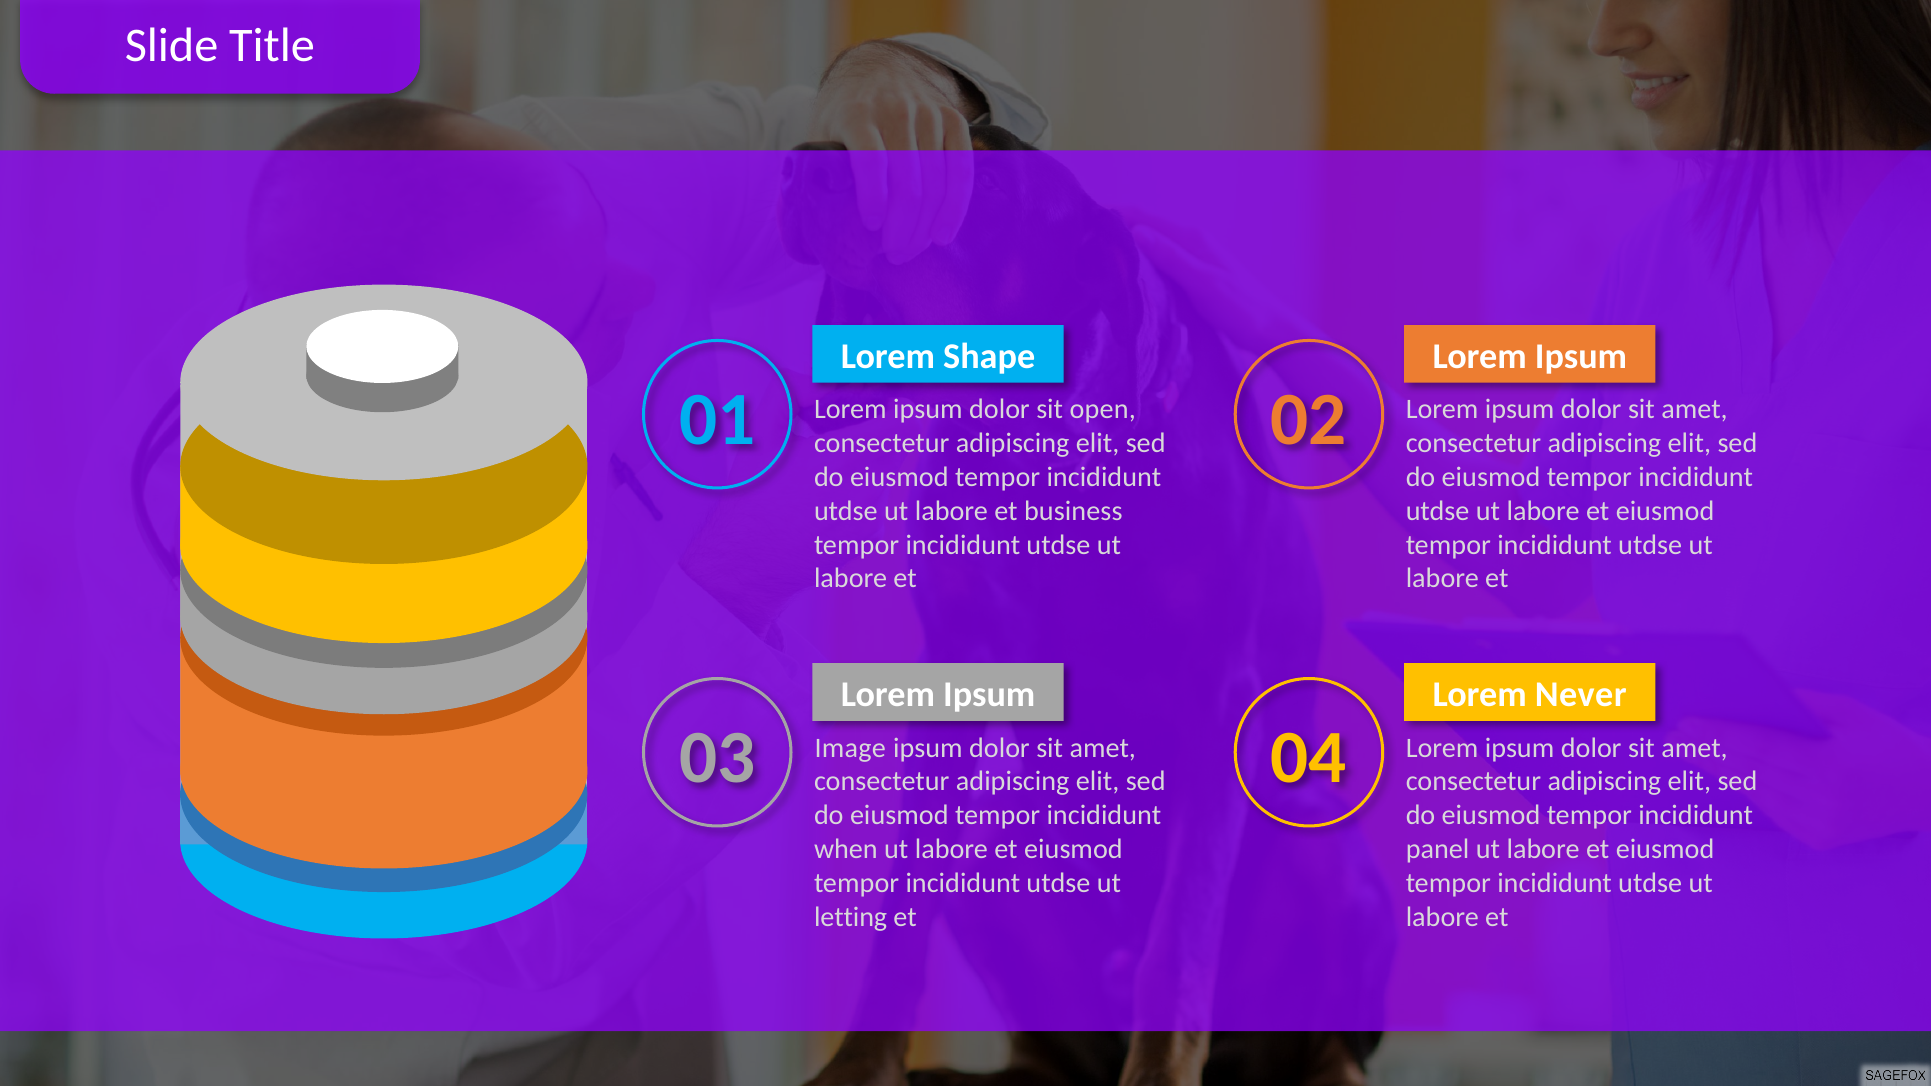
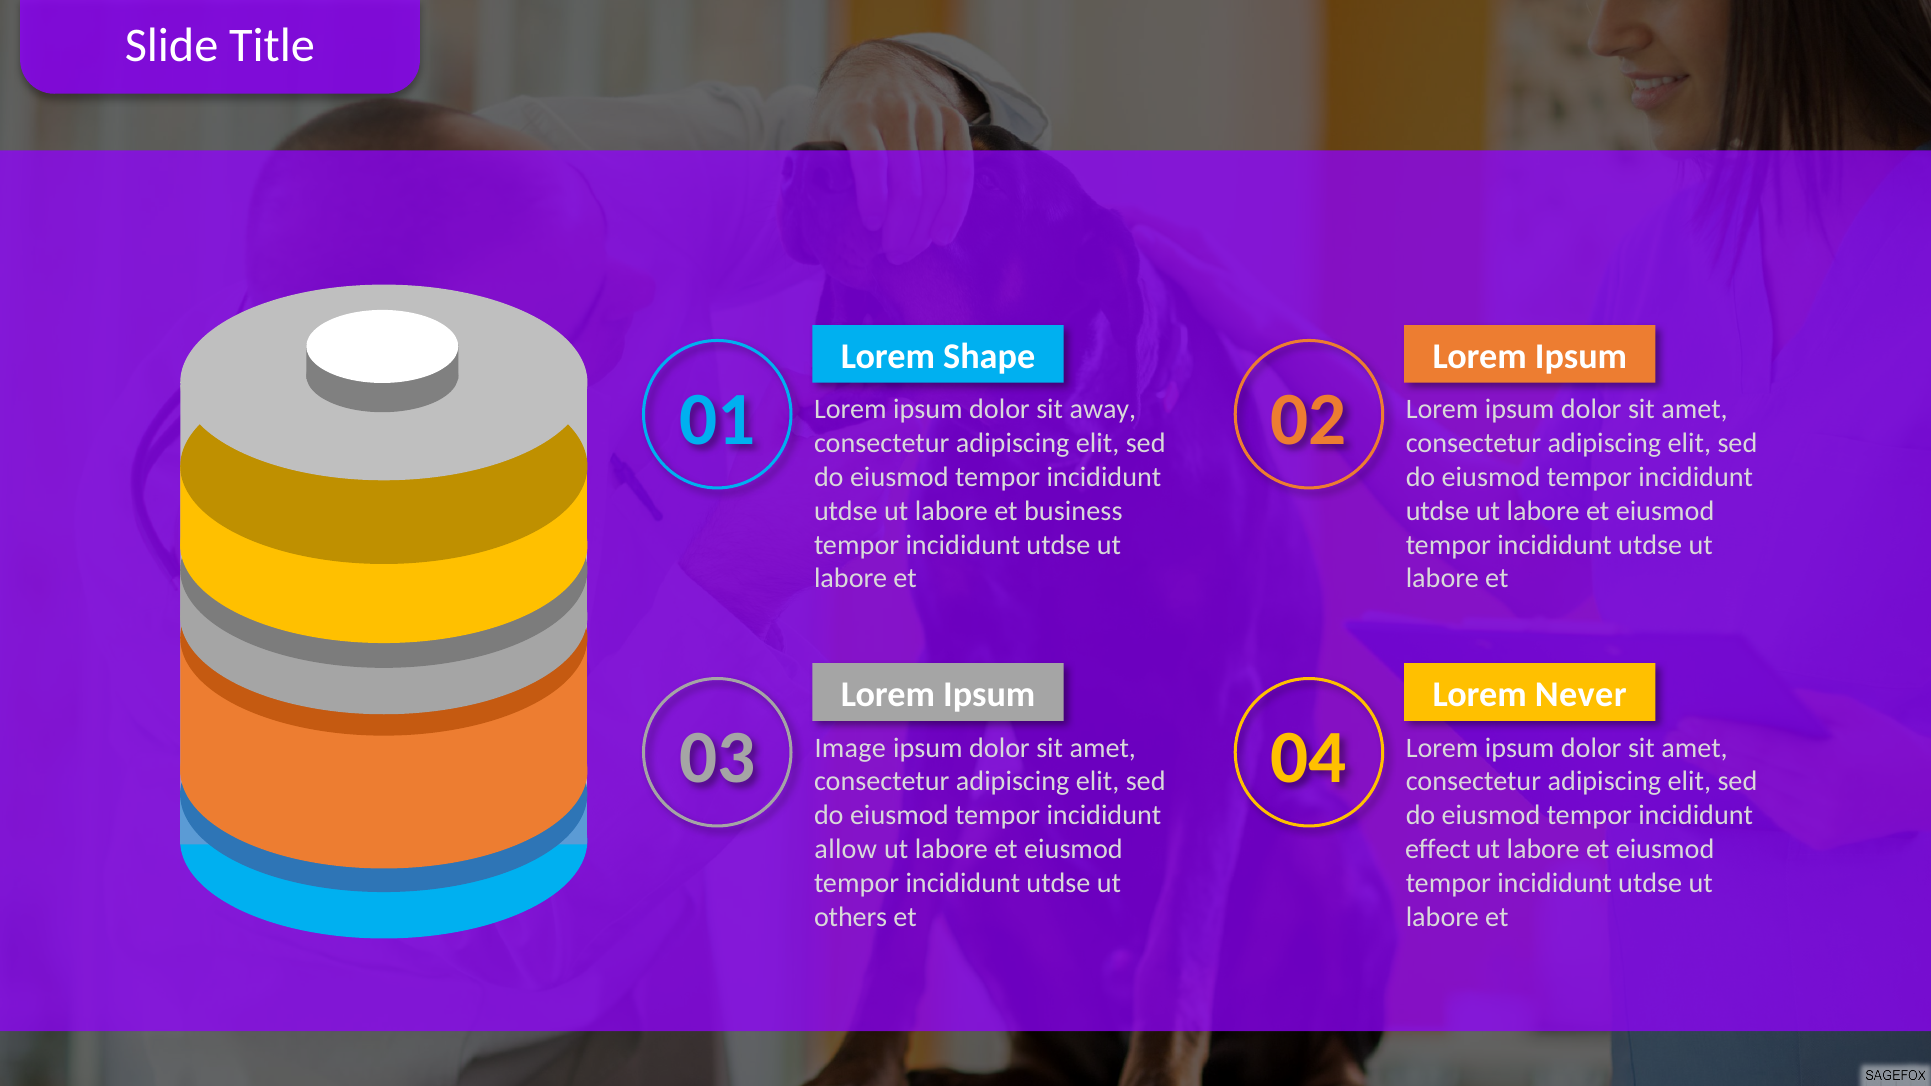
open: open -> away (1103, 410)
when: when -> allow (846, 849)
panel: panel -> effect (1438, 849)
letting: letting -> others (851, 917)
